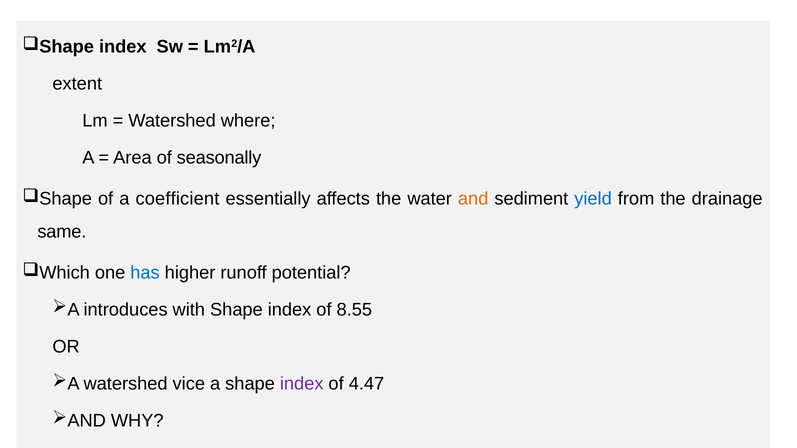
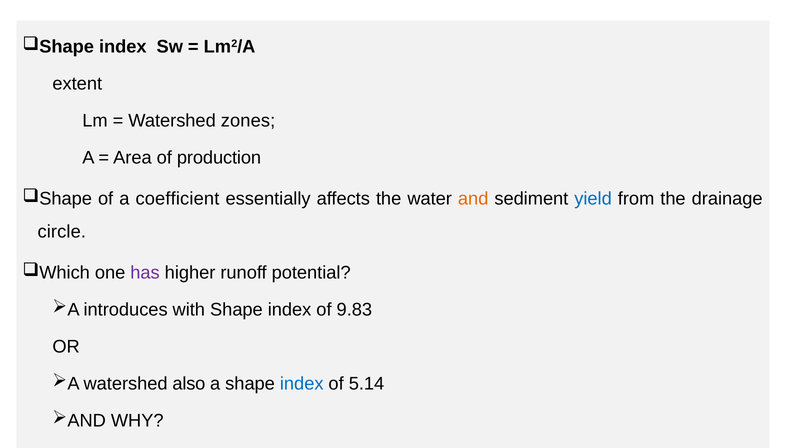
where: where -> zones (248, 121)
seasonally: seasonally -> production (219, 158)
same: same -> circle (62, 232)
has colour: blue -> purple (145, 273)
8.55: 8.55 -> 9.83 (354, 310)
vice: vice -> also (189, 384)
index colour: purple -> blue (302, 384)
4.47: 4.47 -> 5.14 (366, 384)
